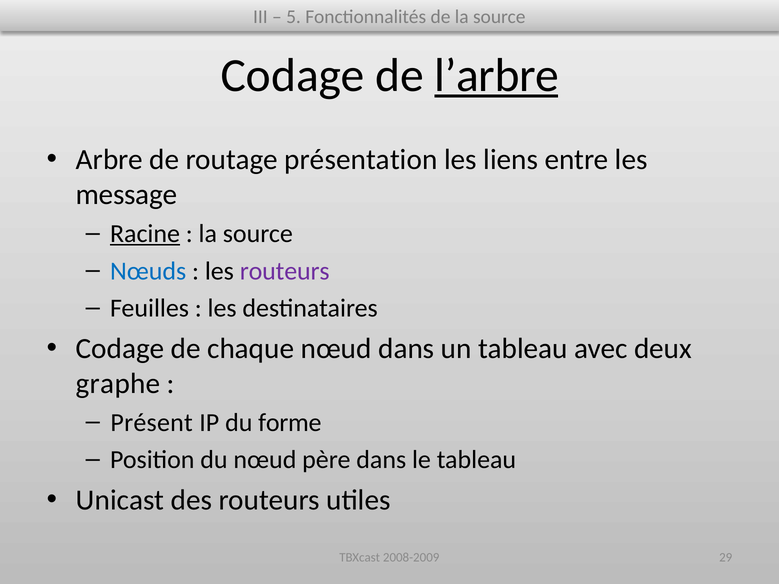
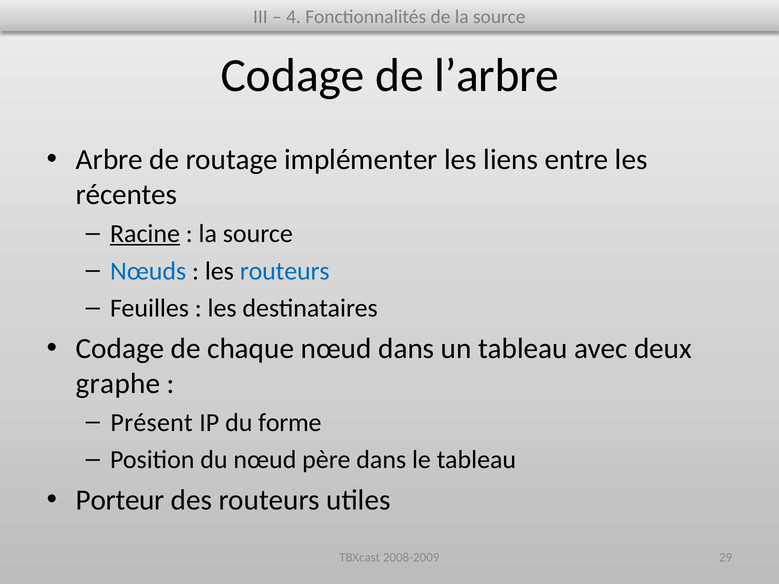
5: 5 -> 4 (294, 17)
l’arbre underline: present -> none (497, 75)
présentation: présentation -> implémenter (361, 160)
message: message -> récentes (127, 195)
routeurs colour: purple -> blue (285, 271)
Unicast: Unicast -> Porteur (120, 500)
